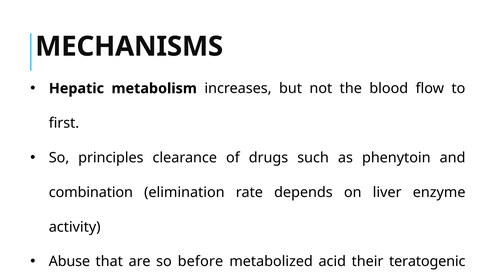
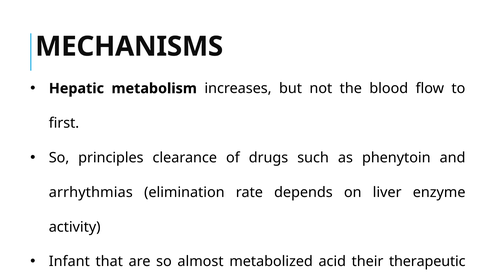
combination: combination -> arrhythmias (91, 192)
Abuse: Abuse -> Infant (69, 261)
before: before -> almost (201, 261)
teratogenic: teratogenic -> therapeutic (427, 261)
